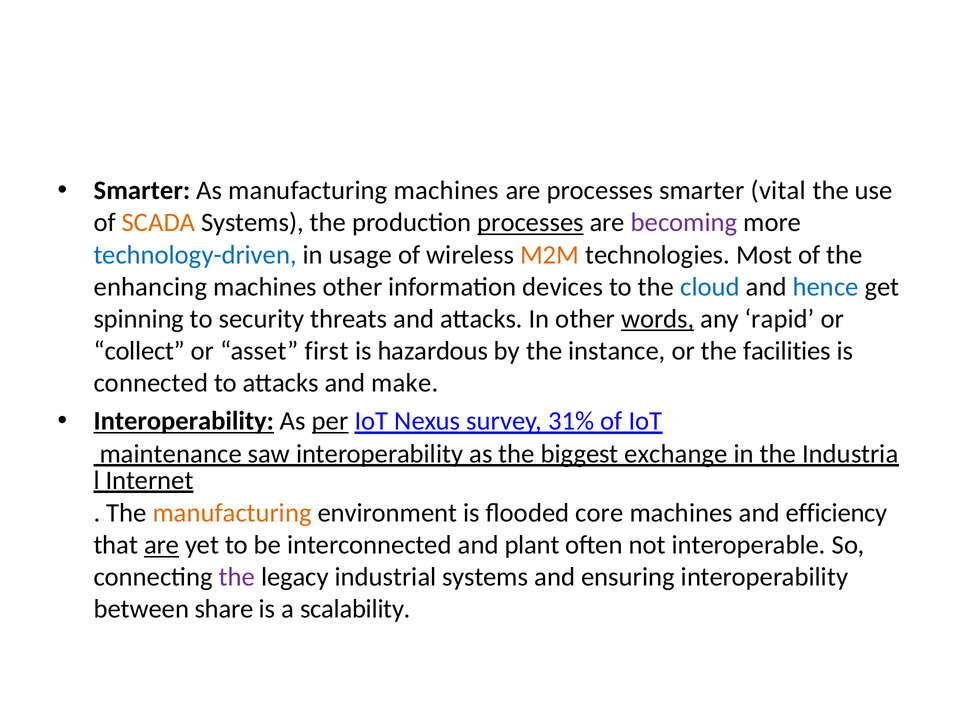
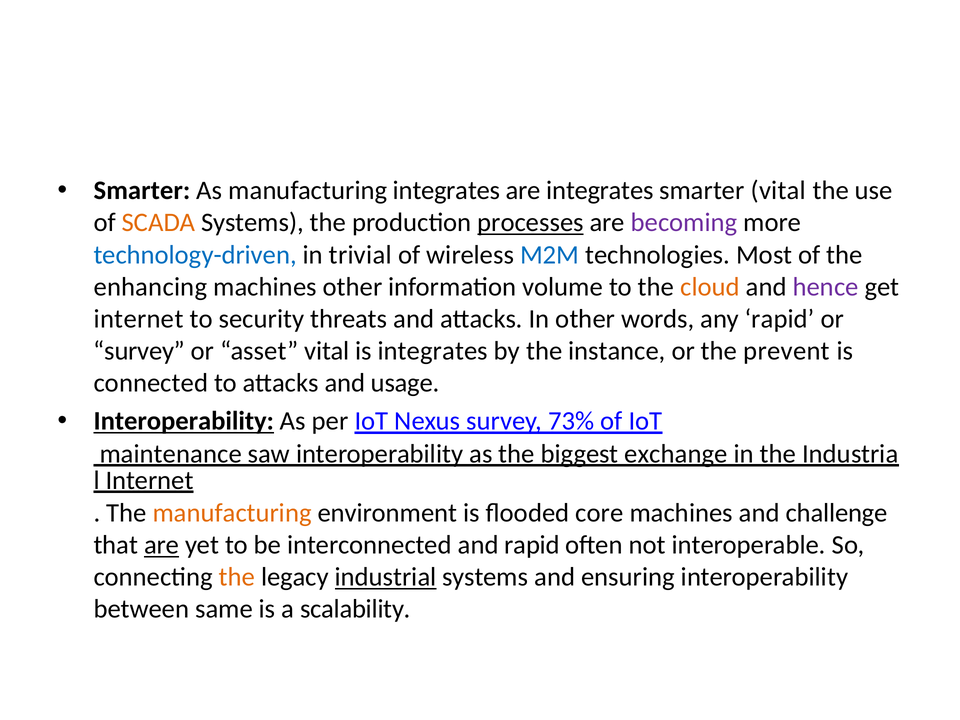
manufacturing machines: machines -> integrates (447, 191)
are processes: processes -> integrates (600, 191)
usage: usage -> trivial (360, 255)
M2M colour: orange -> blue (550, 255)
devices: devices -> volume (563, 287)
cloud colour: blue -> orange (710, 287)
hence colour: blue -> purple (826, 287)
spinning: spinning -> internet (139, 319)
words underline: present -> none (658, 319)
collect: collect -> survey (139, 351)
asset first: first -> vital (327, 351)
is hazardous: hazardous -> integrates (433, 351)
facilities: facilities -> prevent (787, 351)
make: make -> usage (405, 383)
per underline: present -> none (330, 421)
31%: 31% -> 73% (571, 421)
efficiency: efficiency -> challenge (837, 513)
and plant: plant -> rapid (532, 545)
the colour: purple -> orange (237, 577)
industrial underline: none -> present (386, 577)
share: share -> same (224, 609)
